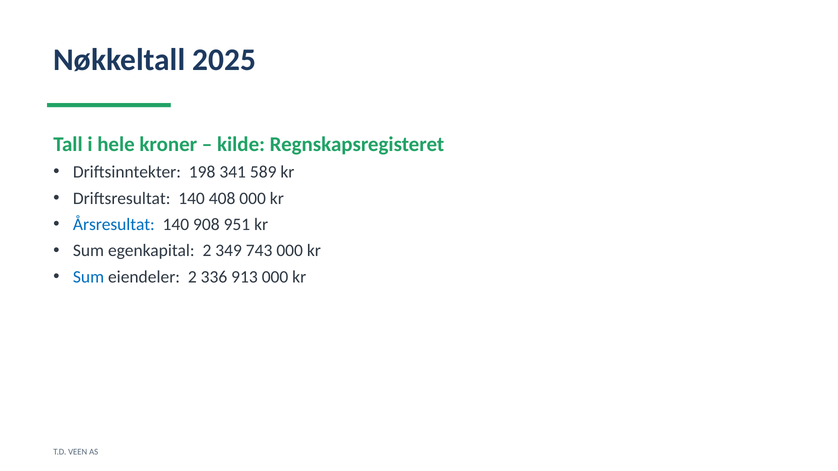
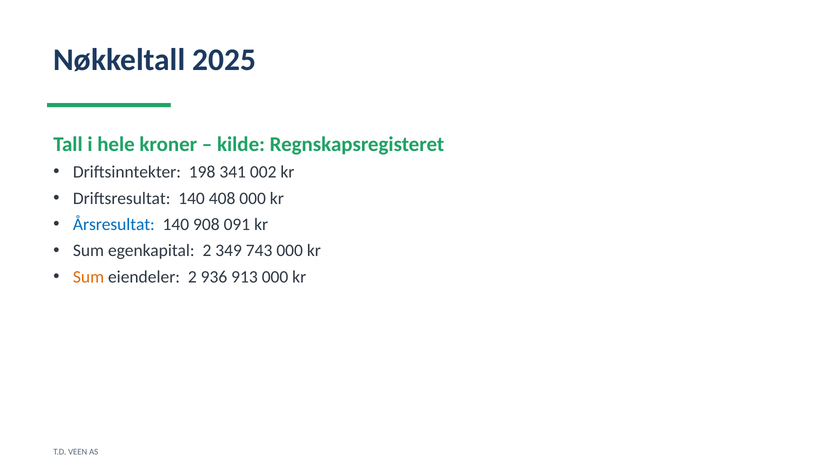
589: 589 -> 002 (263, 172)
951: 951 -> 091 (237, 225)
Sum colour: blue -> orange (89, 277)
336: 336 -> 936 (214, 277)
